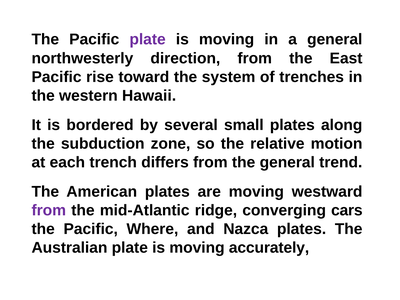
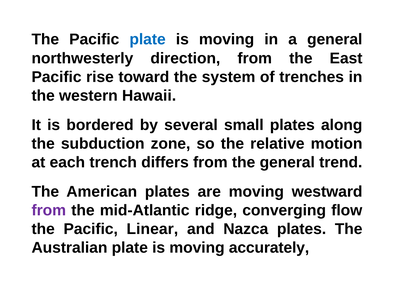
plate colour: purple -> blue (148, 40)
cars: cars -> flow (347, 210)
Where: Where -> Linear (152, 229)
